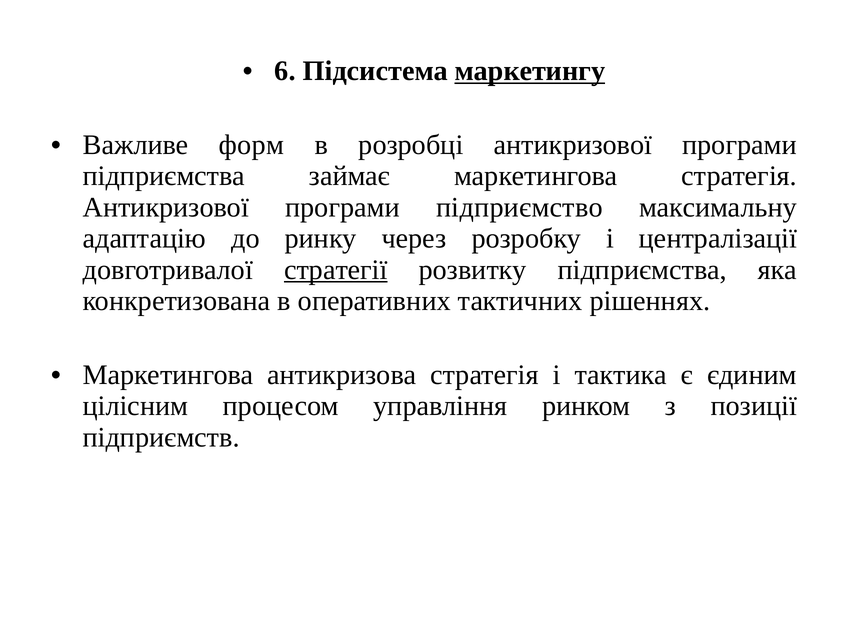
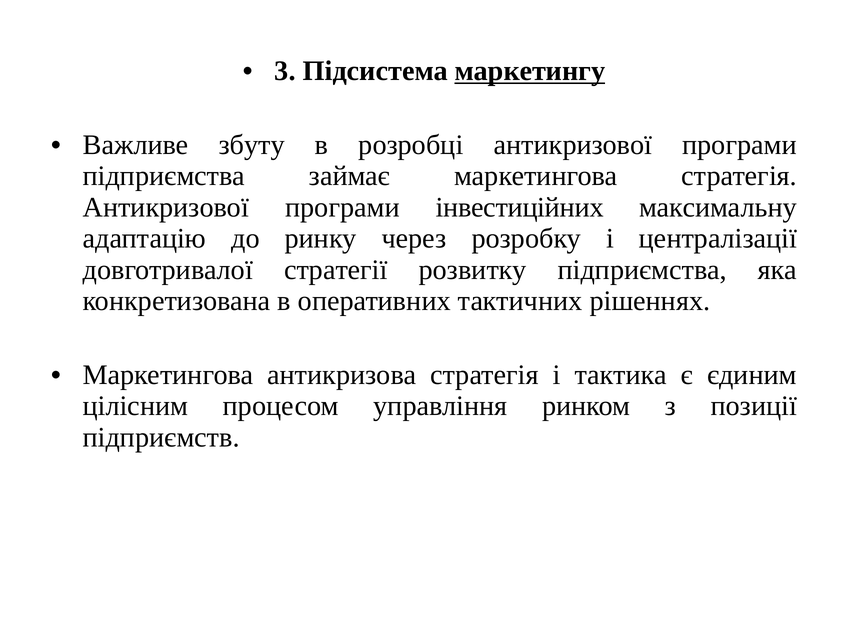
6: 6 -> 3 (285, 71)
форм: форм -> збуту (252, 145)
підприємство: підприємство -> інвестиційних (520, 207)
стратегії underline: present -> none (336, 270)
